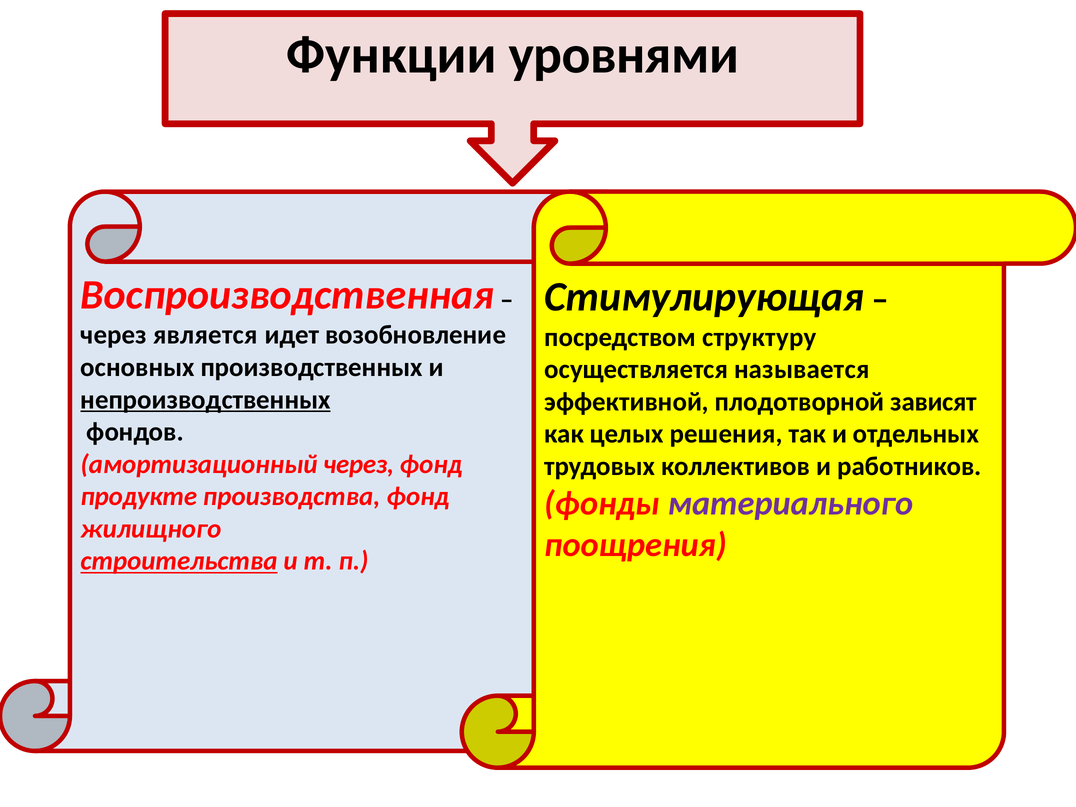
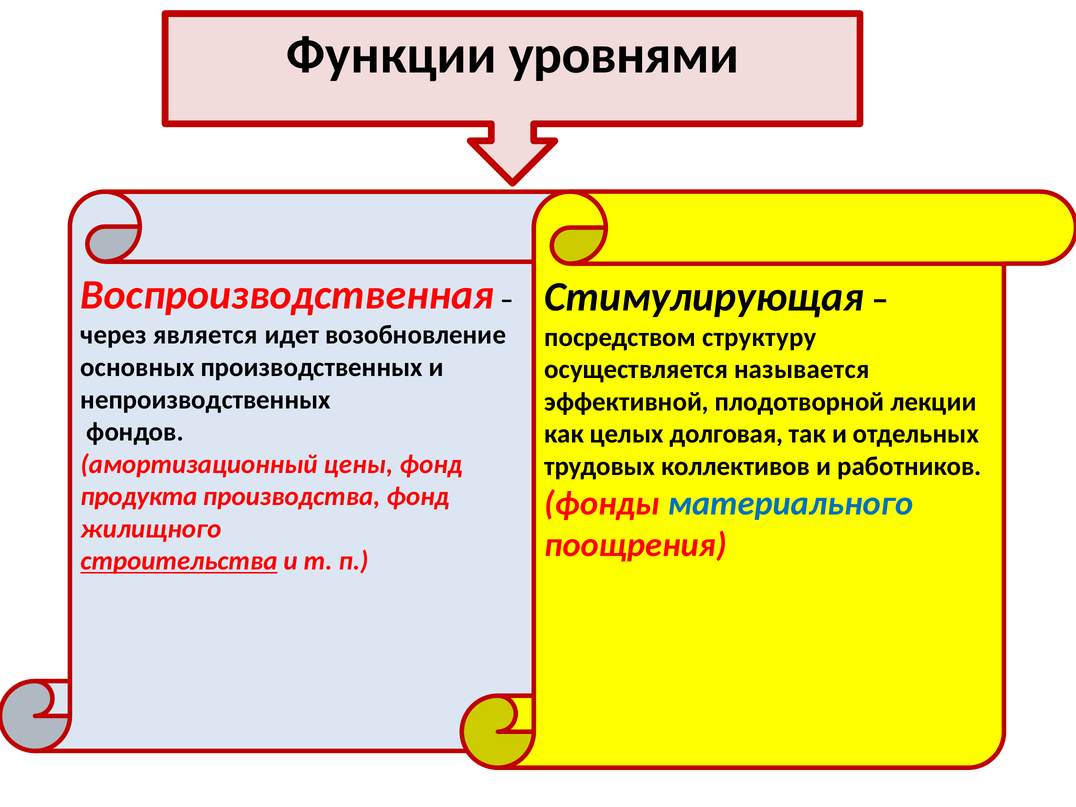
непроизводственных underline: present -> none (206, 400)
зависят: зависят -> лекции (934, 402)
решения: решения -> долговая (726, 434)
амортизационный через: через -> цены (358, 464)
продукте: продукте -> продукта (139, 497)
материального colour: purple -> blue (790, 504)
